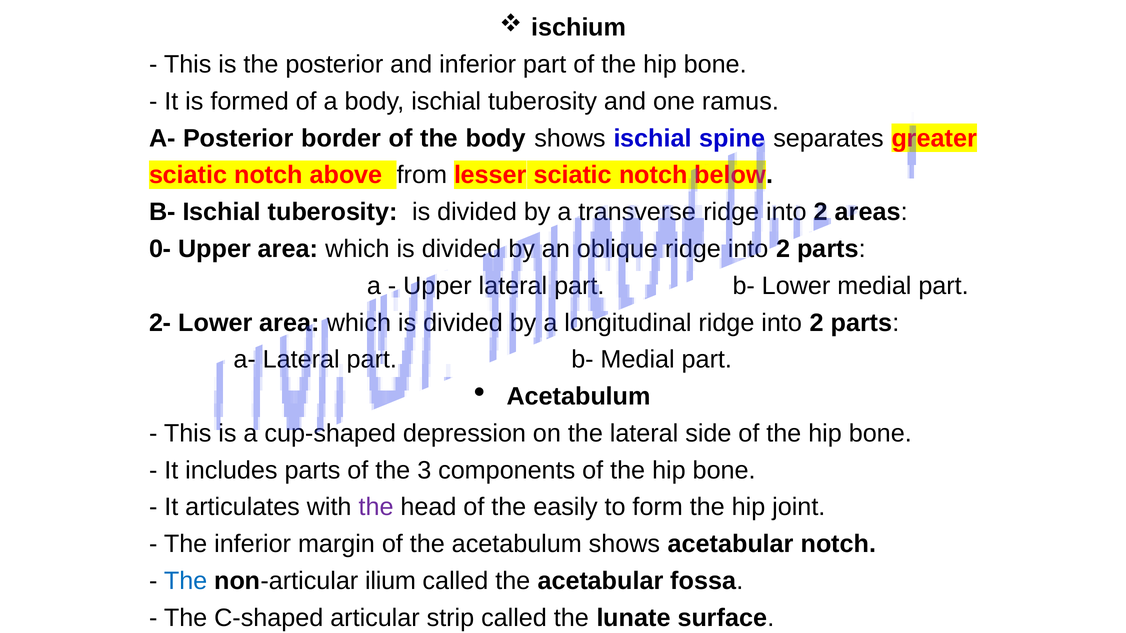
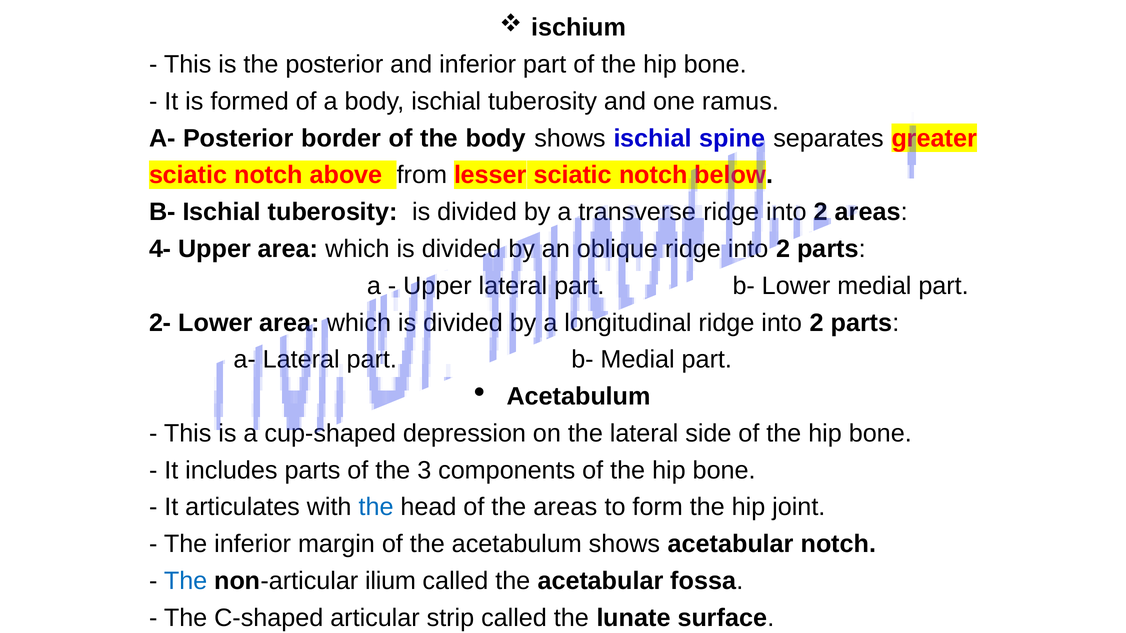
0-: 0- -> 4- (160, 249)
the colour: purple -> blue (376, 507)
the easily: easily -> areas (565, 507)
